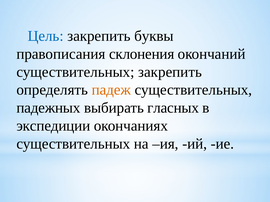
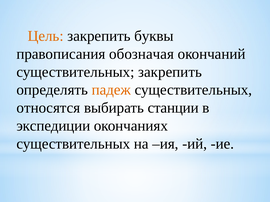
Цель colour: blue -> orange (46, 36)
склонения: склонения -> обозначая (142, 54)
падежных: падежных -> относятся (48, 108)
гласных: гласных -> станции (173, 108)
